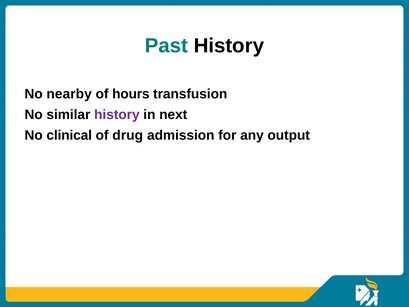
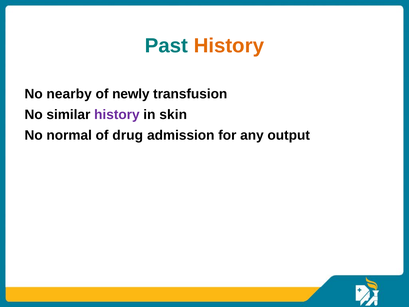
History colour: black -> orange (229, 46)
hours: hours -> newly (131, 94)
next: next -> skin (173, 115)
clinical: clinical -> normal (69, 135)
